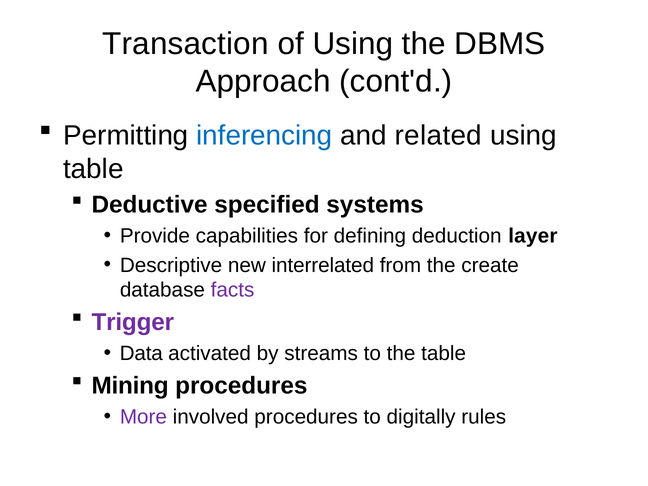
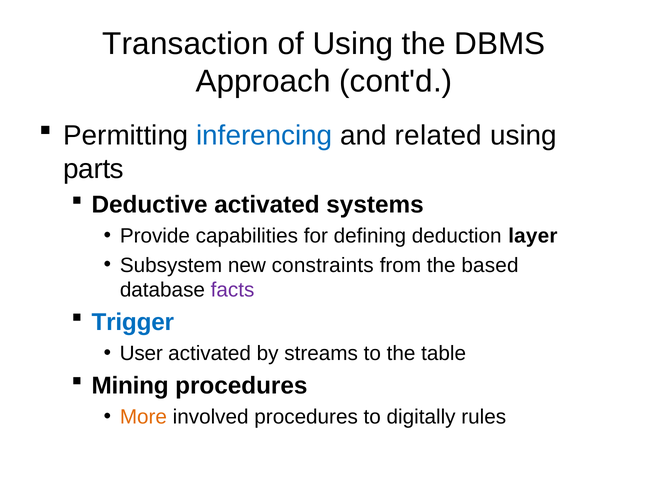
table: table -> parts (94, 169)
Deductive specified: specified -> activated (267, 205)
Descriptive: Descriptive -> Subsystem (171, 265)
interrelated: interrelated -> constraints (323, 265)
create: create -> based (490, 265)
Trigger colour: purple -> blue (133, 322)
Data: Data -> User (141, 353)
More colour: purple -> orange (143, 417)
